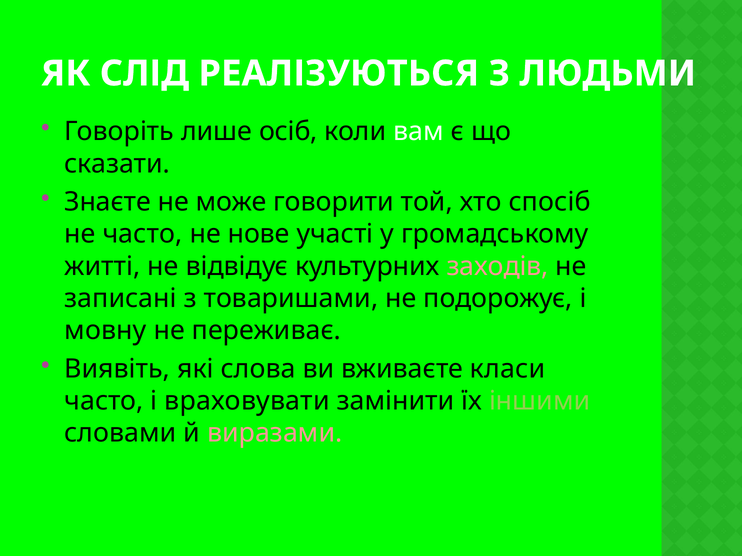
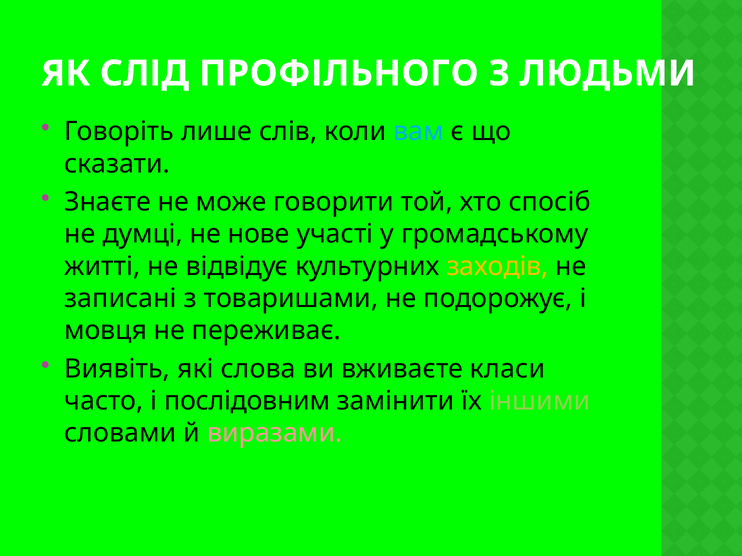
РЕАЛІЗУЮТЬСЯ: РЕАЛІЗУЮТЬСЯ -> ПРОФІЛЬНОГО (339, 74)
осіб: осіб -> слів (288, 132)
вам colour: white -> light blue (419, 132)
не часто: часто -> думці (143, 234)
заходів colour: pink -> yellow (498, 266)
мовну: мовну -> мовця (106, 331)
враховувати: враховувати -> послідовним (247, 401)
